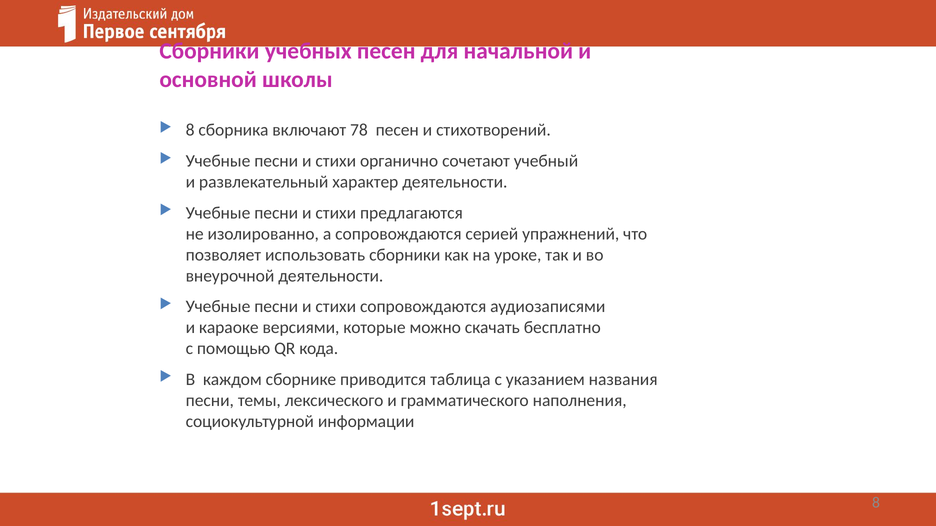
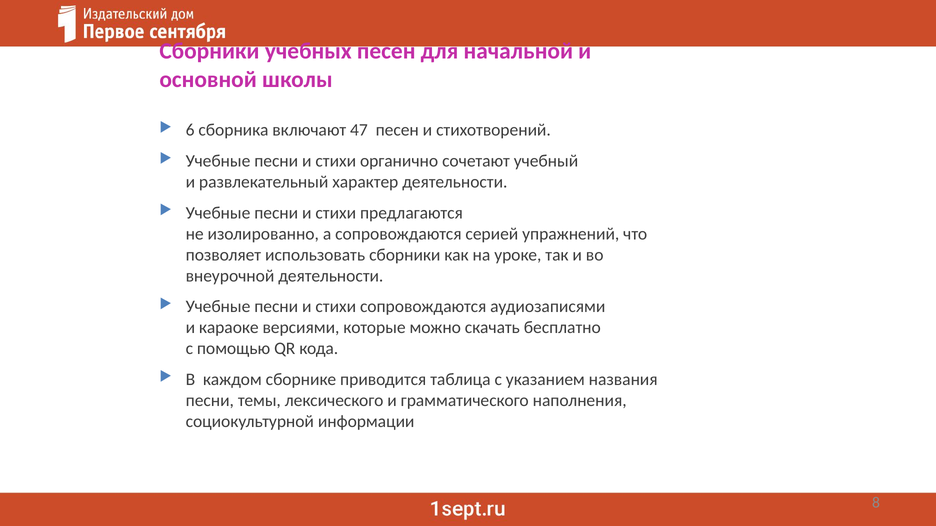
8: 8 -> 6 (190, 130)
78: 78 -> 47 (359, 130)
